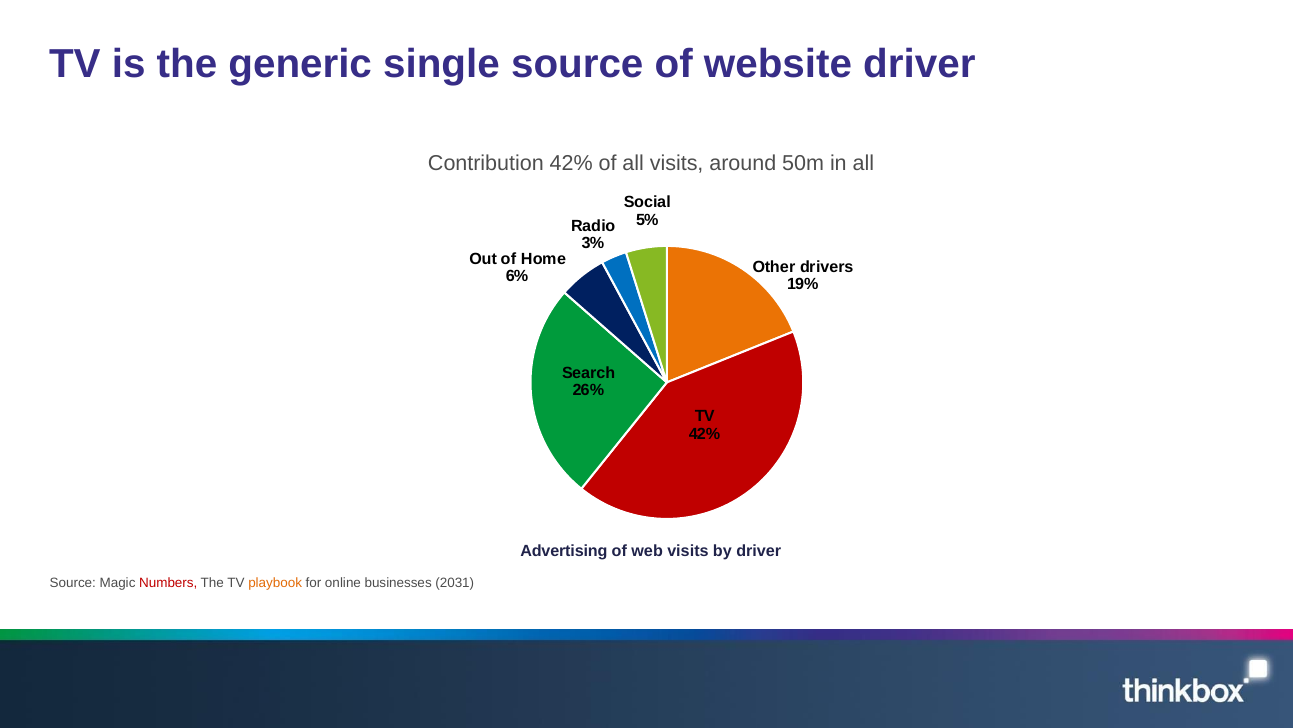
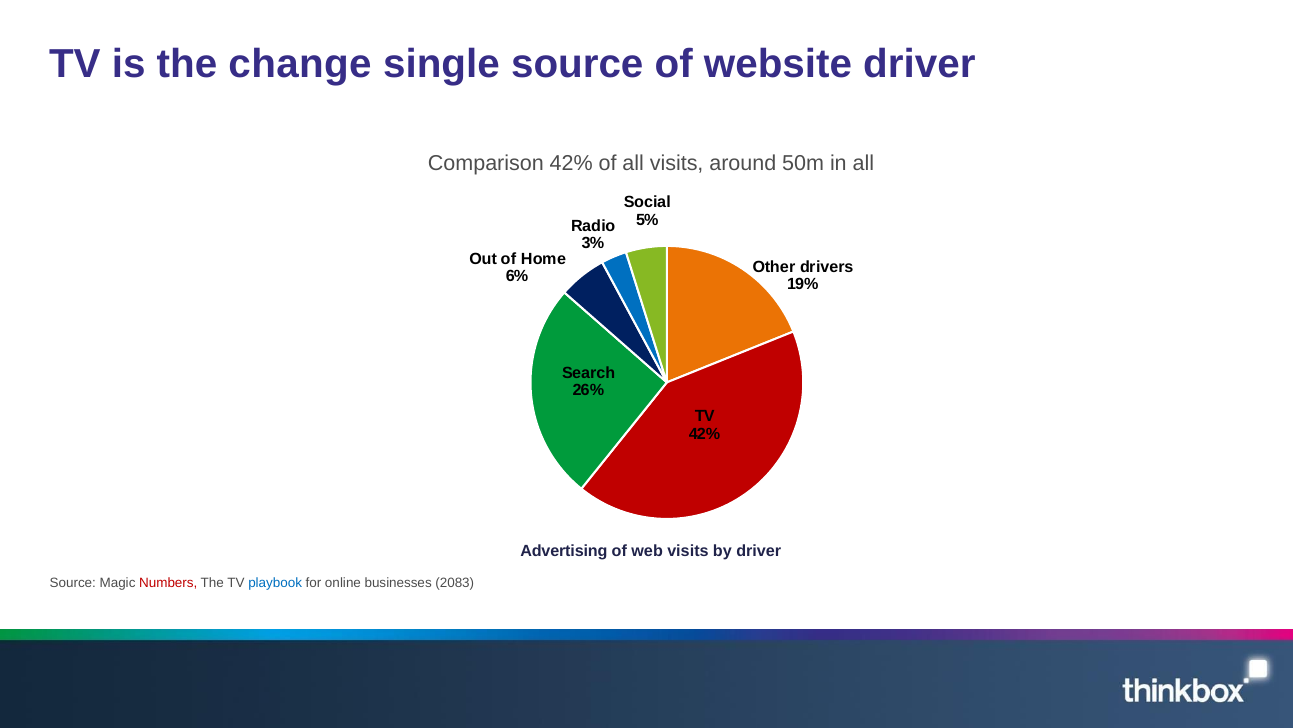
generic: generic -> change (300, 65)
Contribution: Contribution -> Comparison (486, 163)
playbook colour: orange -> blue (275, 583)
2031: 2031 -> 2083 (455, 583)
